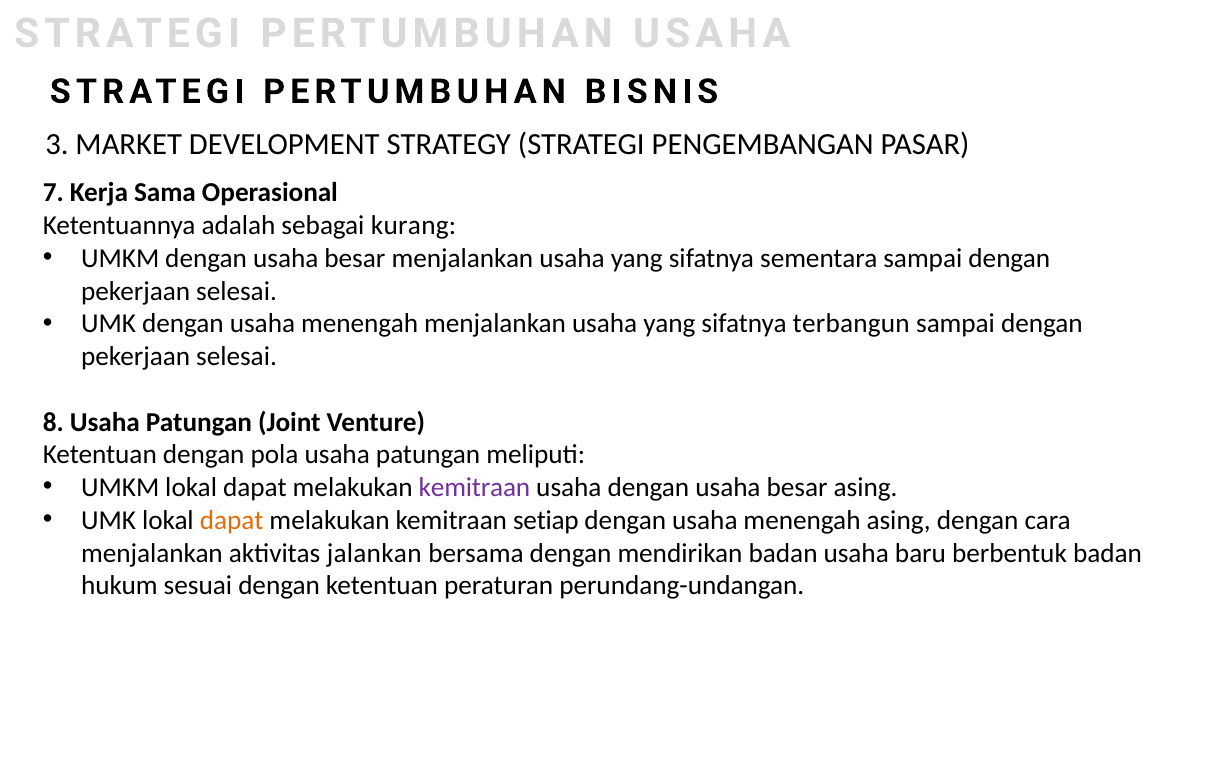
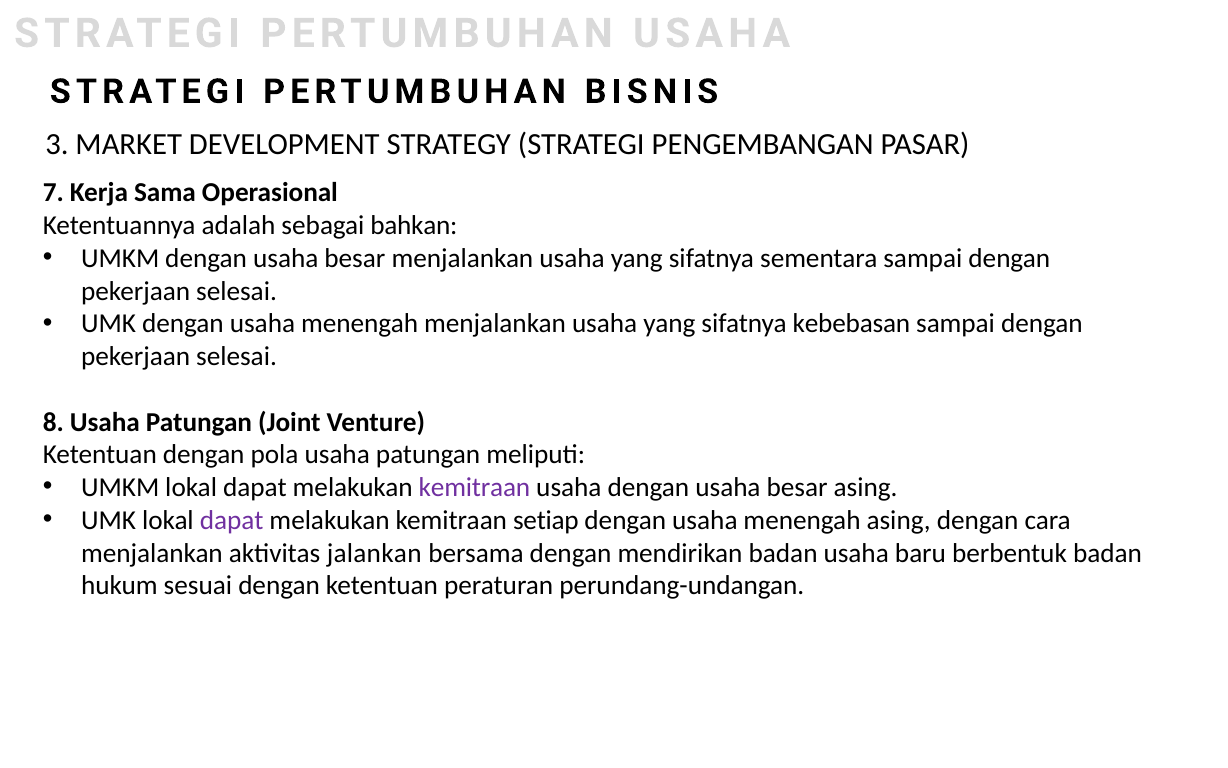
kurang: kurang -> bahkan (414, 225)
terbangun: terbangun -> kebebasan (851, 324)
dapat colour: orange -> purple (232, 520)
